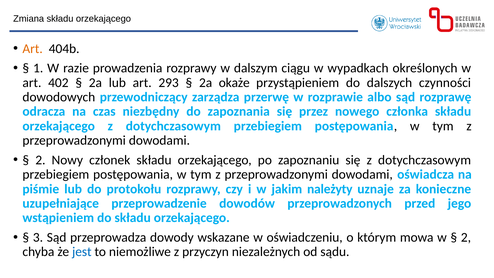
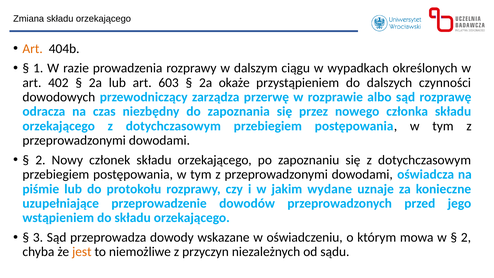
293: 293 -> 603 (169, 83)
należyty: należyty -> wydane (330, 189)
jest colour: blue -> orange (82, 252)
